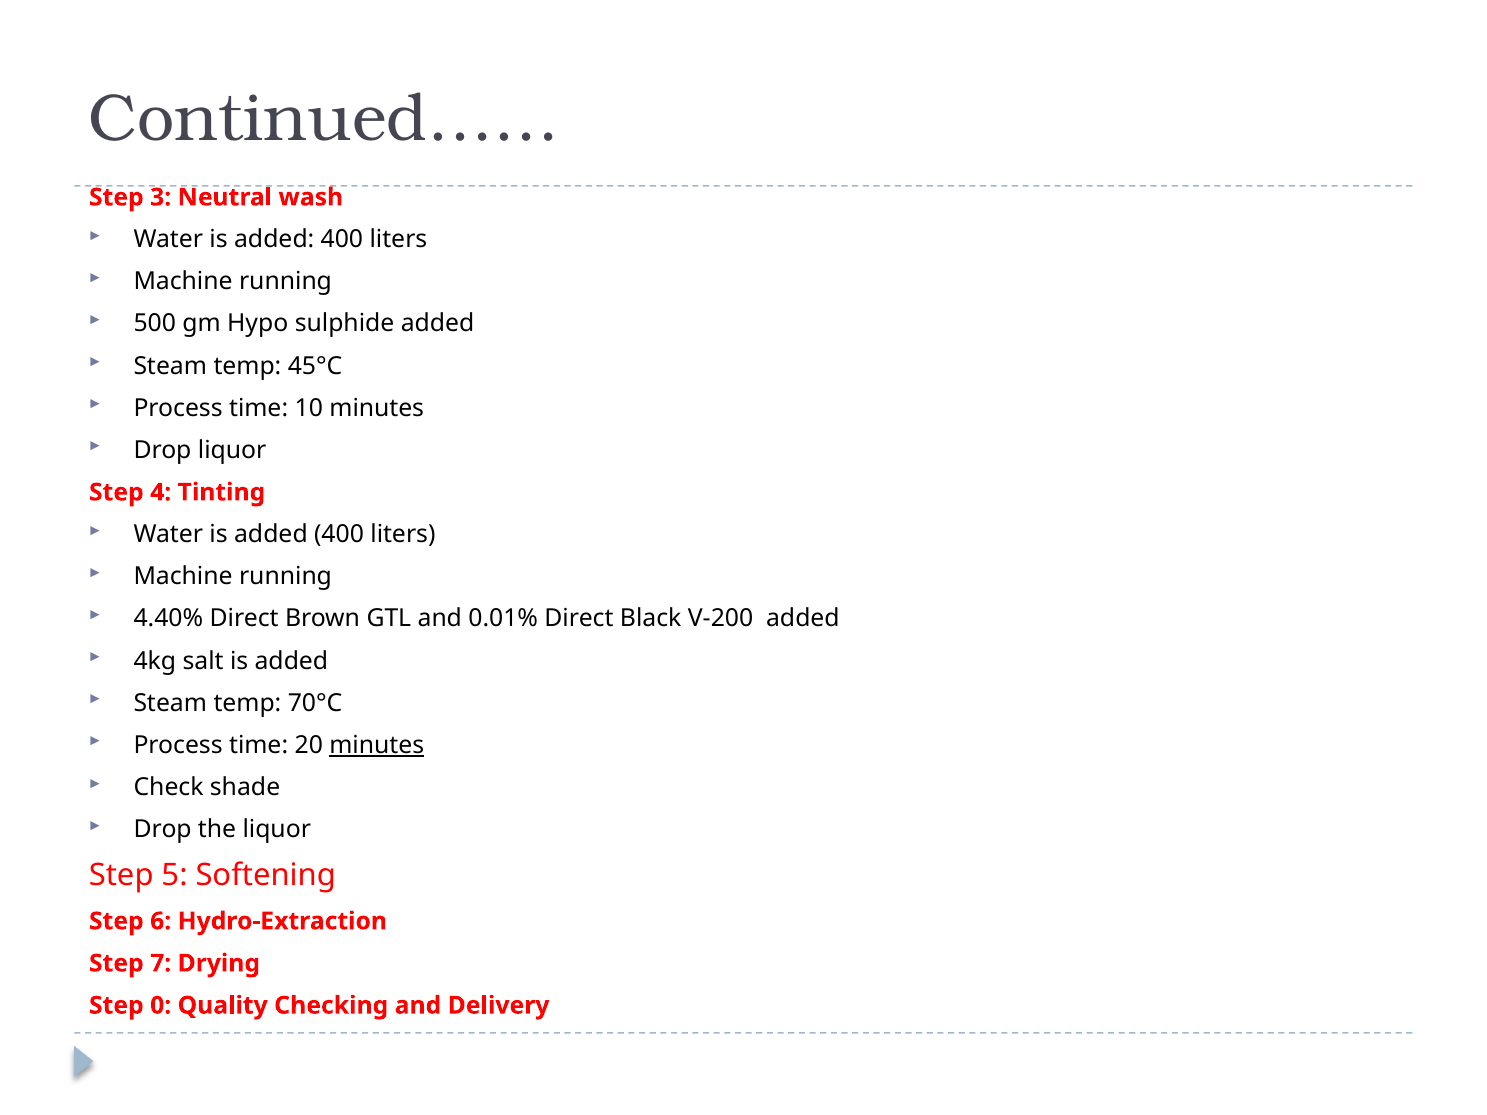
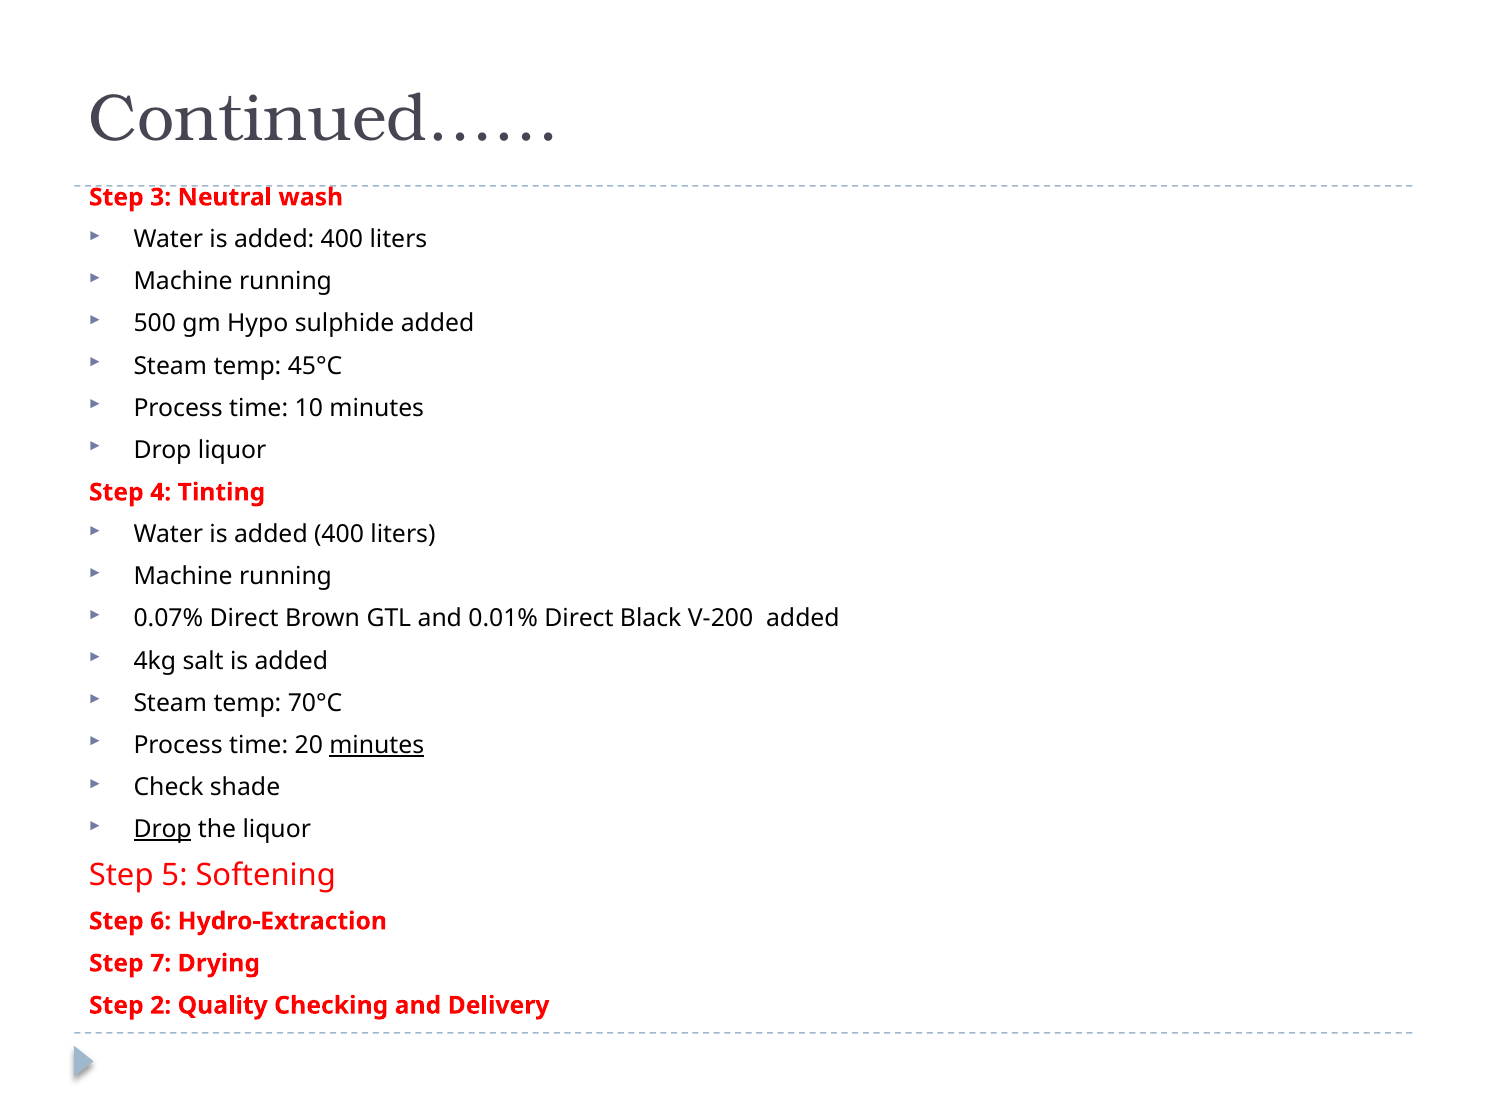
4.40%: 4.40% -> 0.07% (168, 619)
Drop underline: none -> present (163, 830)
0: 0 -> 2 (161, 1006)
